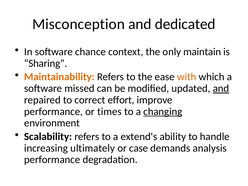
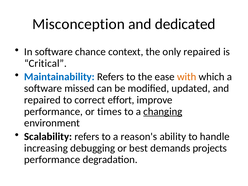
only maintain: maintain -> repaired (202, 52)
Sharing: Sharing -> Critical (46, 63)
Maintainability colour: orange -> blue (59, 77)
and underline: present -> none (221, 88)
extend's: extend's -> reason's (139, 137)
ultimately: ultimately -> debugging (93, 148)
case: case -> best (139, 148)
analysis: analysis -> projects (210, 148)
